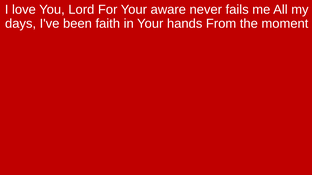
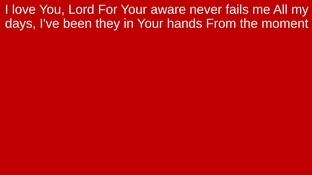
faith: faith -> they (108, 24)
